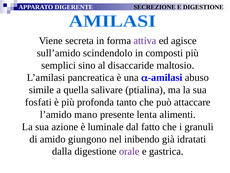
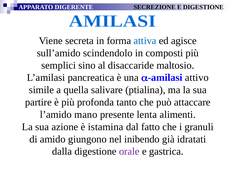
attiva colour: purple -> blue (145, 41)
abuso: abuso -> attivo (197, 77)
fosfati: fosfati -> partire (38, 102)
luminale: luminale -> istamina (106, 126)
